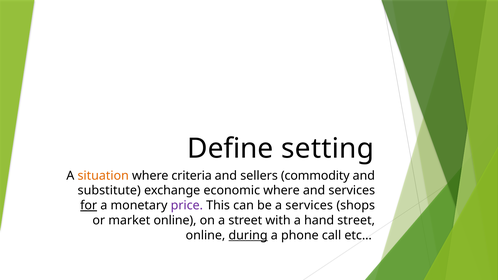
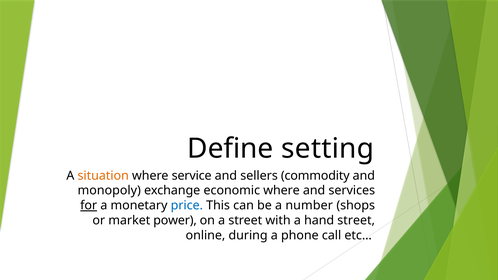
criteria: criteria -> service (192, 176)
substitute: substitute -> monopoly (109, 191)
price colour: purple -> blue (187, 206)
a services: services -> number (309, 206)
market online: online -> power (175, 220)
during underline: present -> none (248, 235)
